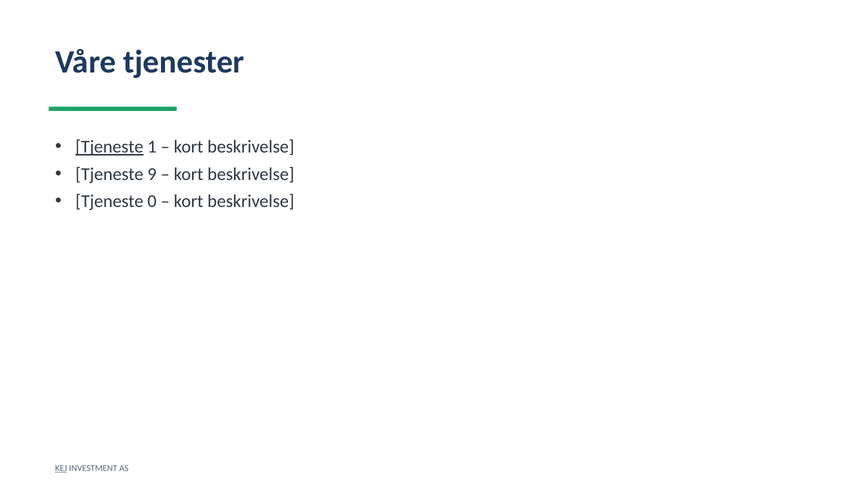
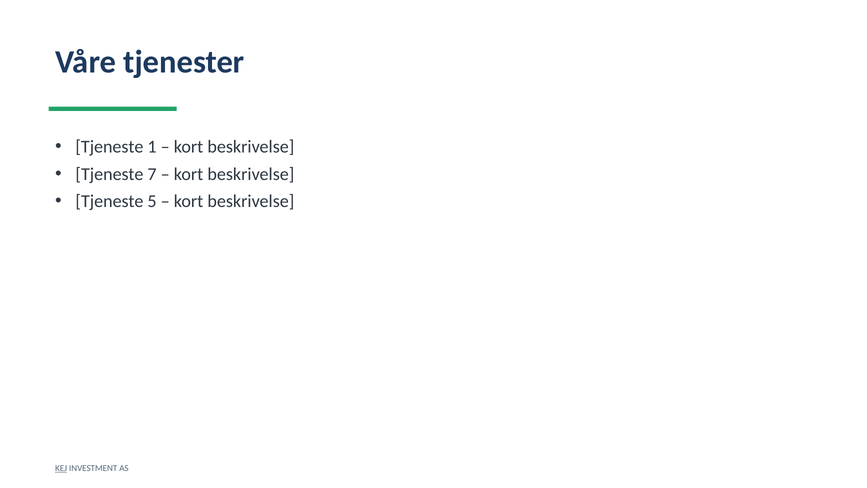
Tjeneste underline: present -> none (109, 147)
9: 9 -> 7 (152, 174)
0: 0 -> 5 (152, 201)
